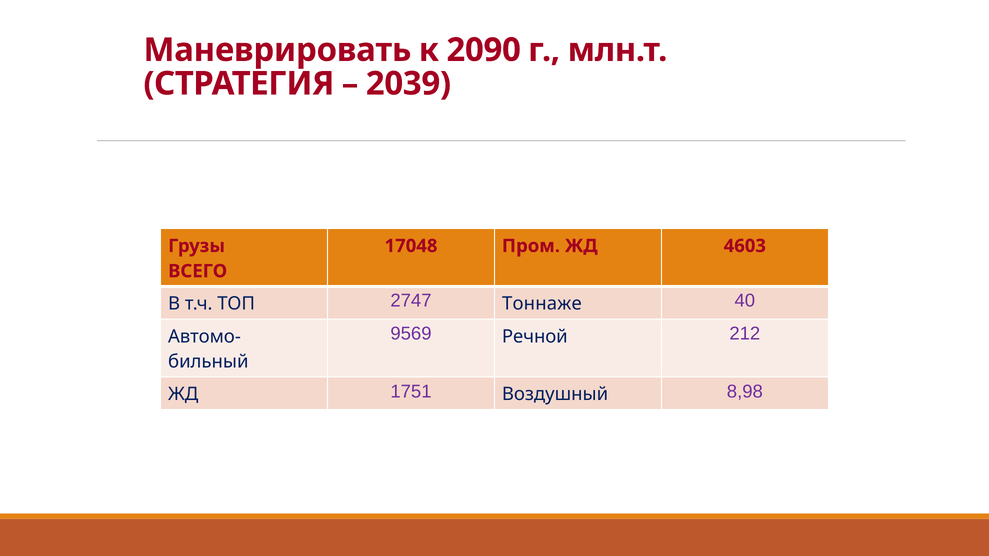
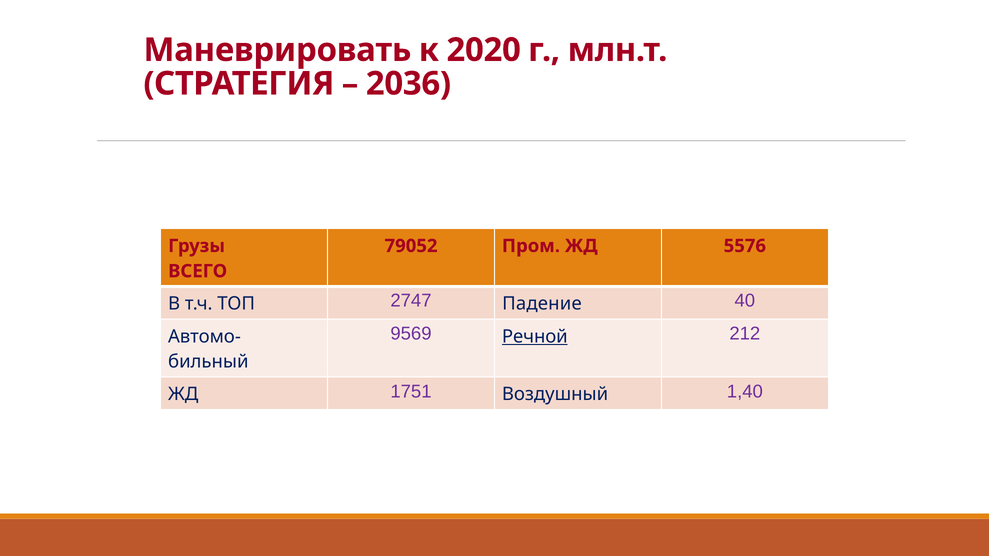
2090: 2090 -> 2020 (484, 50)
2039: 2039 -> 2036 (408, 84)
17048: 17048 -> 79052 (411, 246)
4603: 4603 -> 5576 (745, 246)
Тоннаже: Тоннаже -> Падение (542, 304)
Речной underline: none -> present (535, 337)
8,98: 8,98 -> 1,40 (745, 392)
